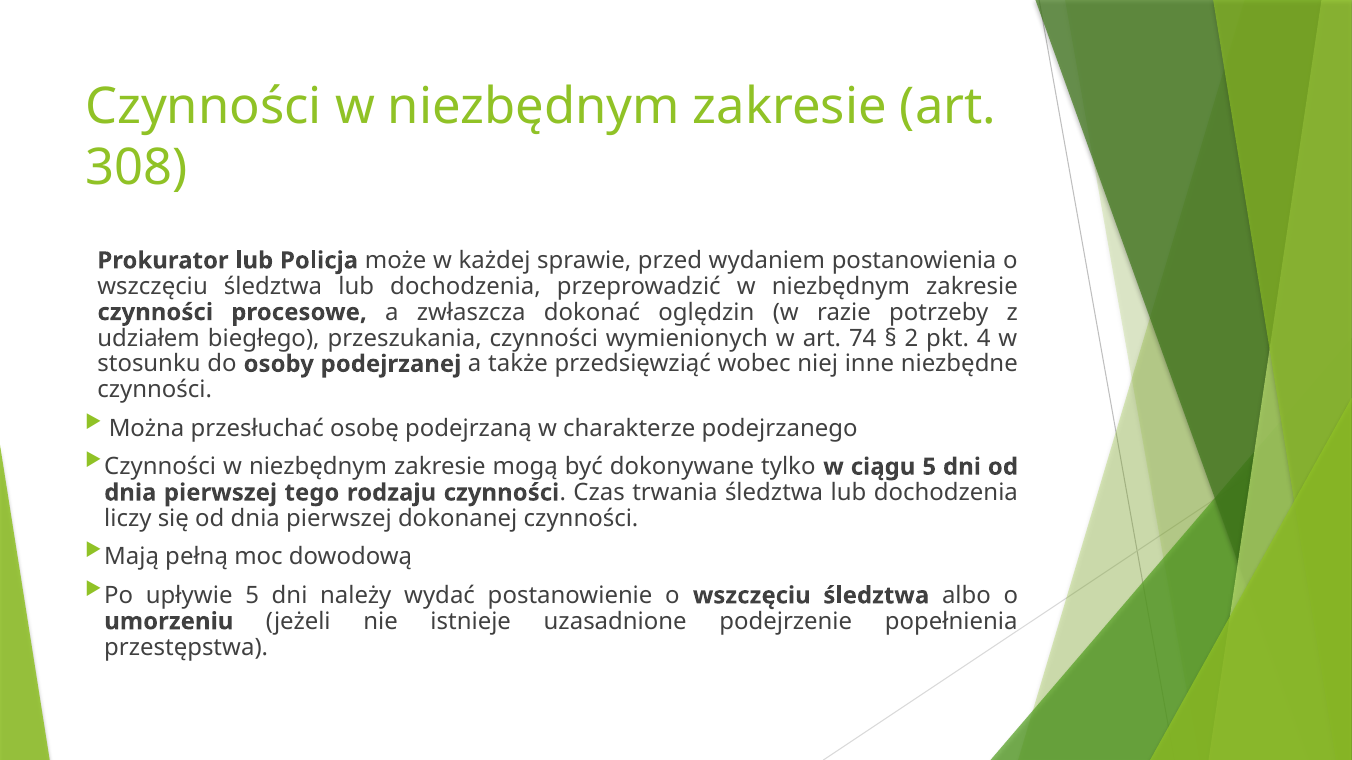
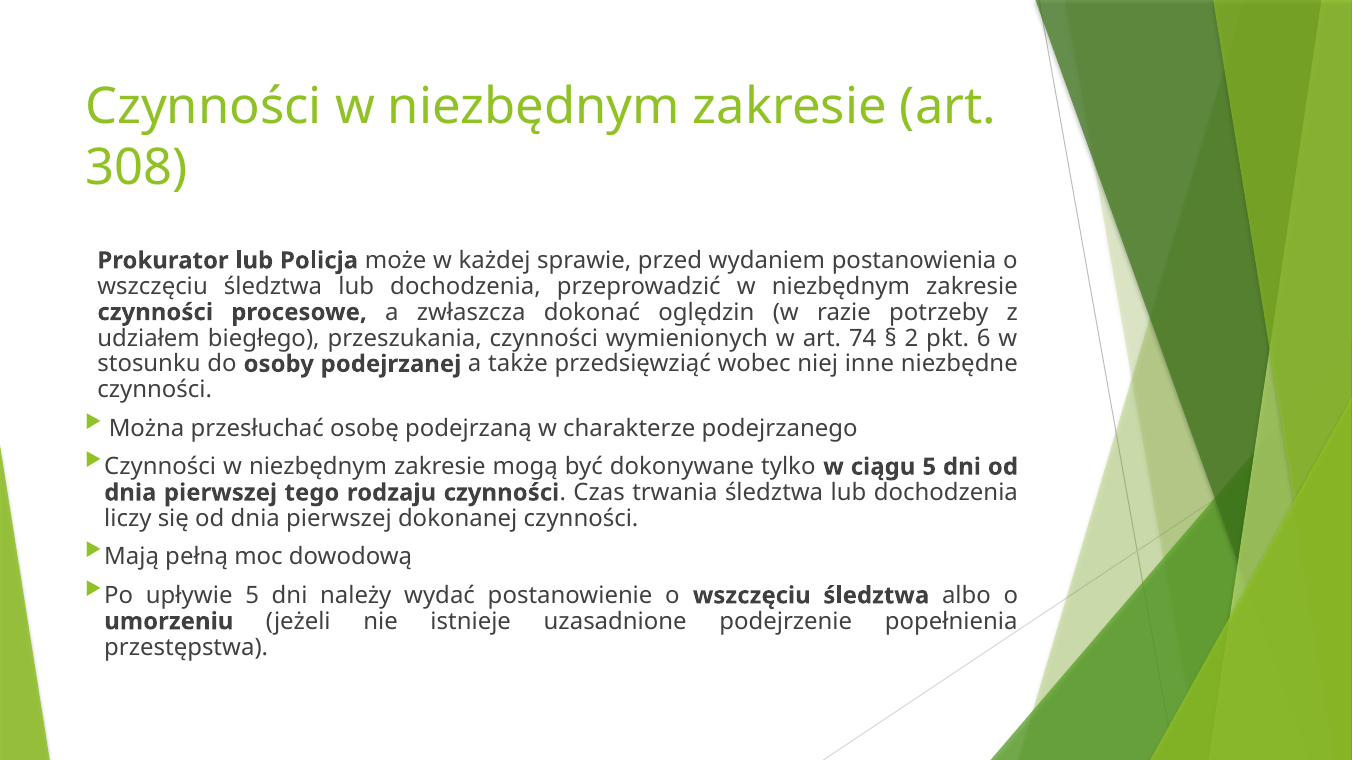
4: 4 -> 6 (984, 338)
